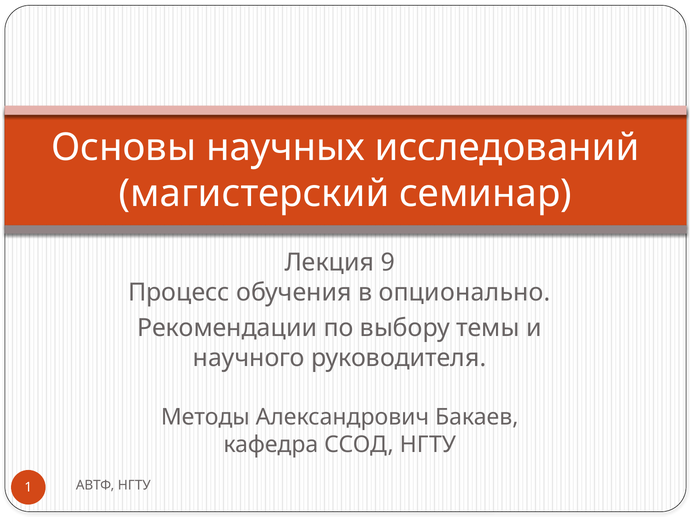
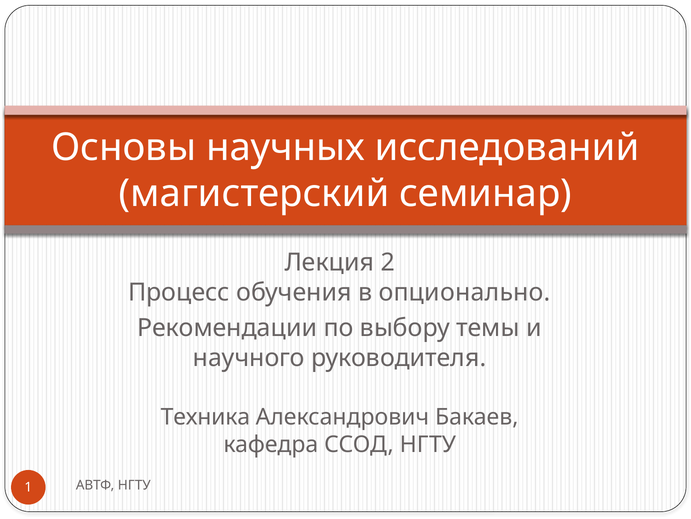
9: 9 -> 2 (388, 262)
Методы: Методы -> Техника (205, 416)
